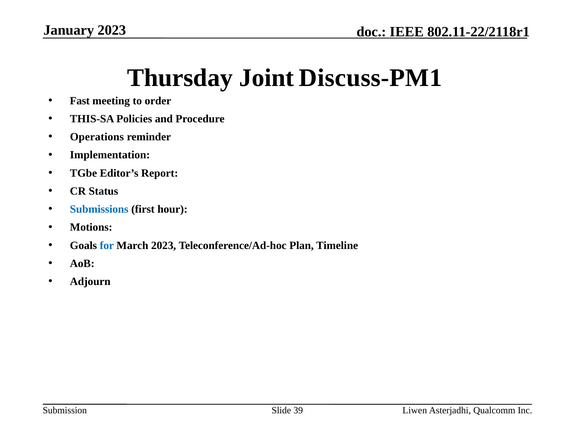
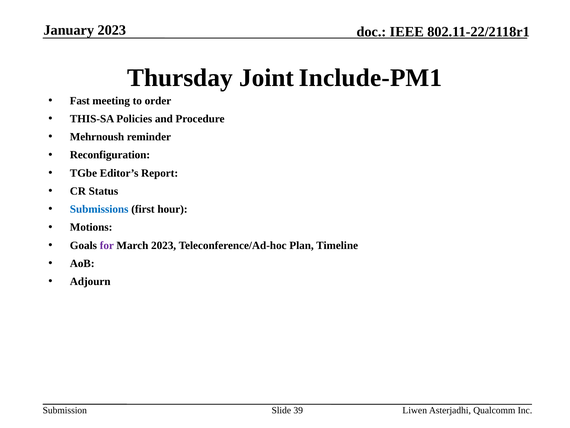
Discuss-PM1: Discuss-PM1 -> Include-PM1 (371, 78)
Operations: Operations -> Mehrnoush (97, 137)
Implementation: Implementation -> Reconfiguration (110, 155)
for colour: blue -> purple (107, 245)
